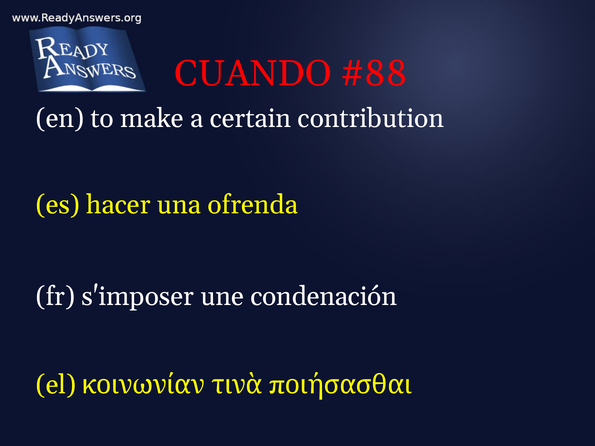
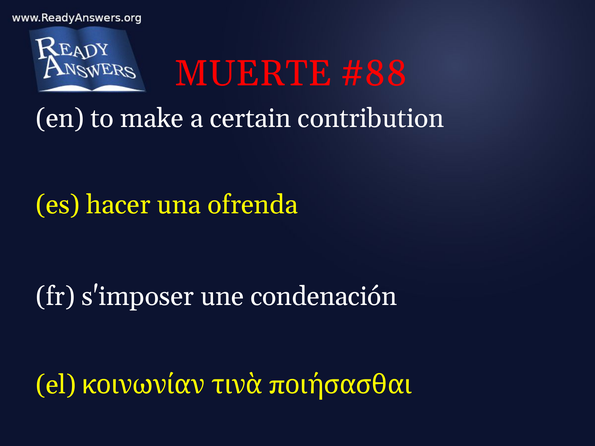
CUANDO: CUANDO -> MUERTE (253, 73)
